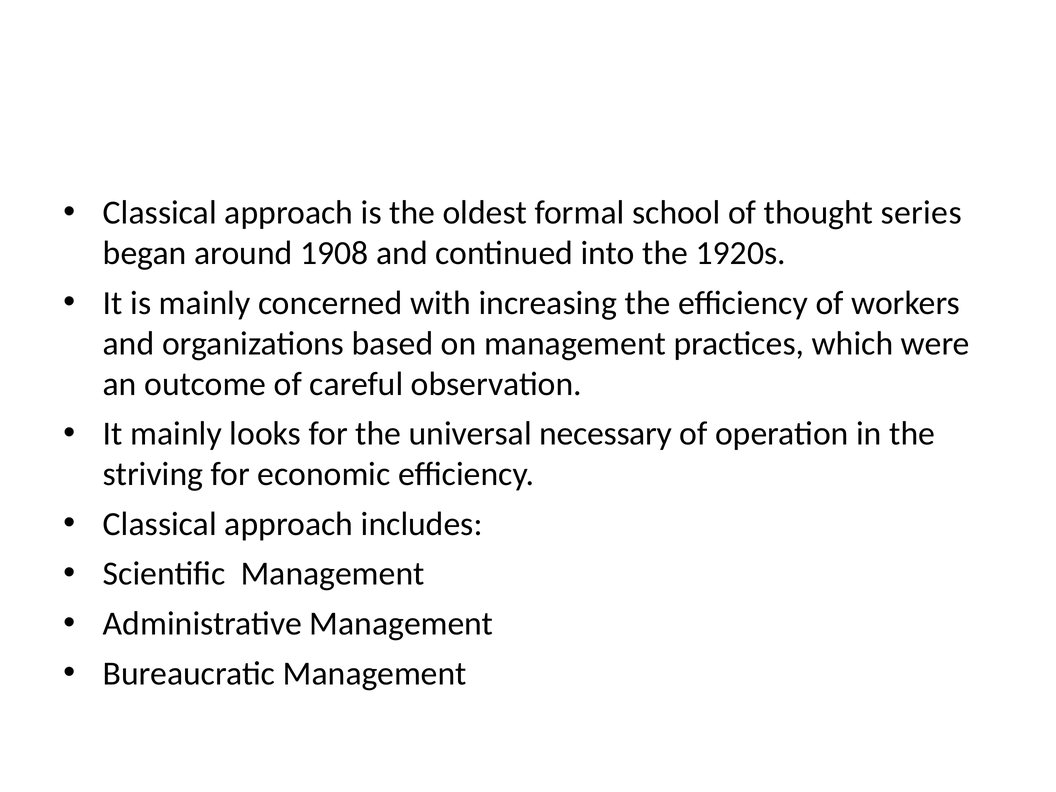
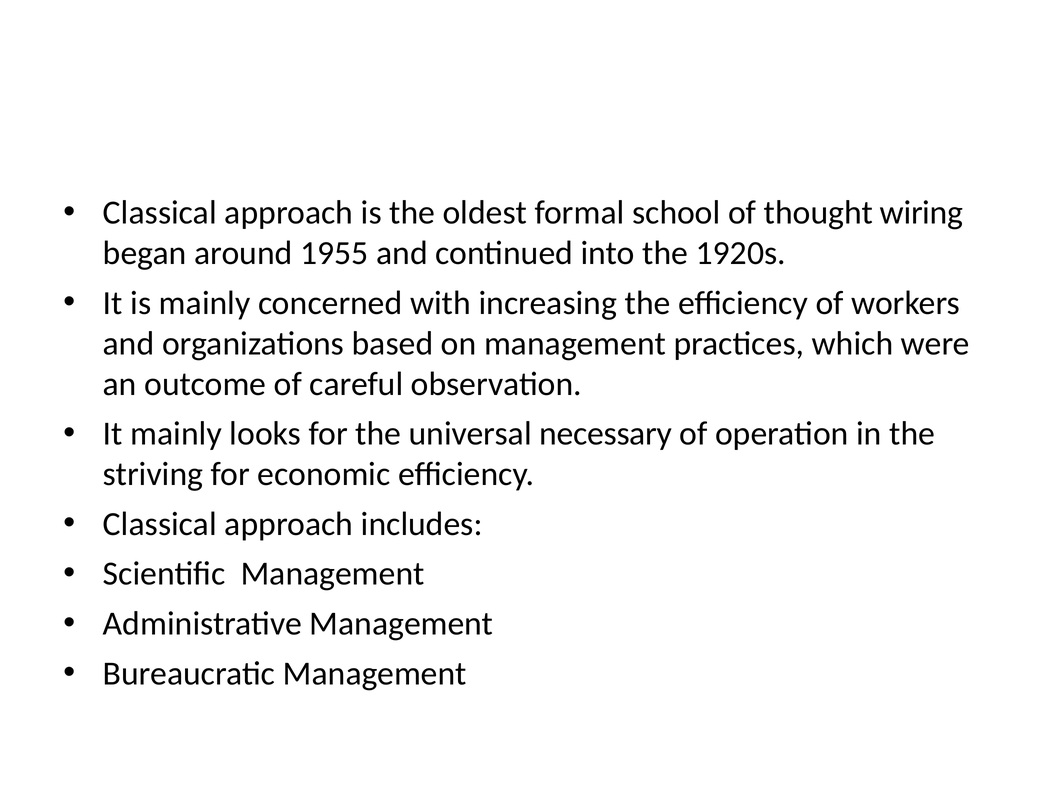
series: series -> wiring (922, 213)
1908: 1908 -> 1955 (334, 253)
